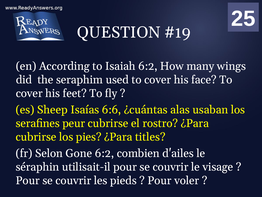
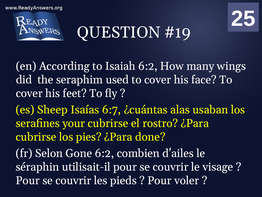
6:6: 6:6 -> 6:7 (111, 109)
peur: peur -> your (74, 123)
titles: titles -> done (150, 137)
